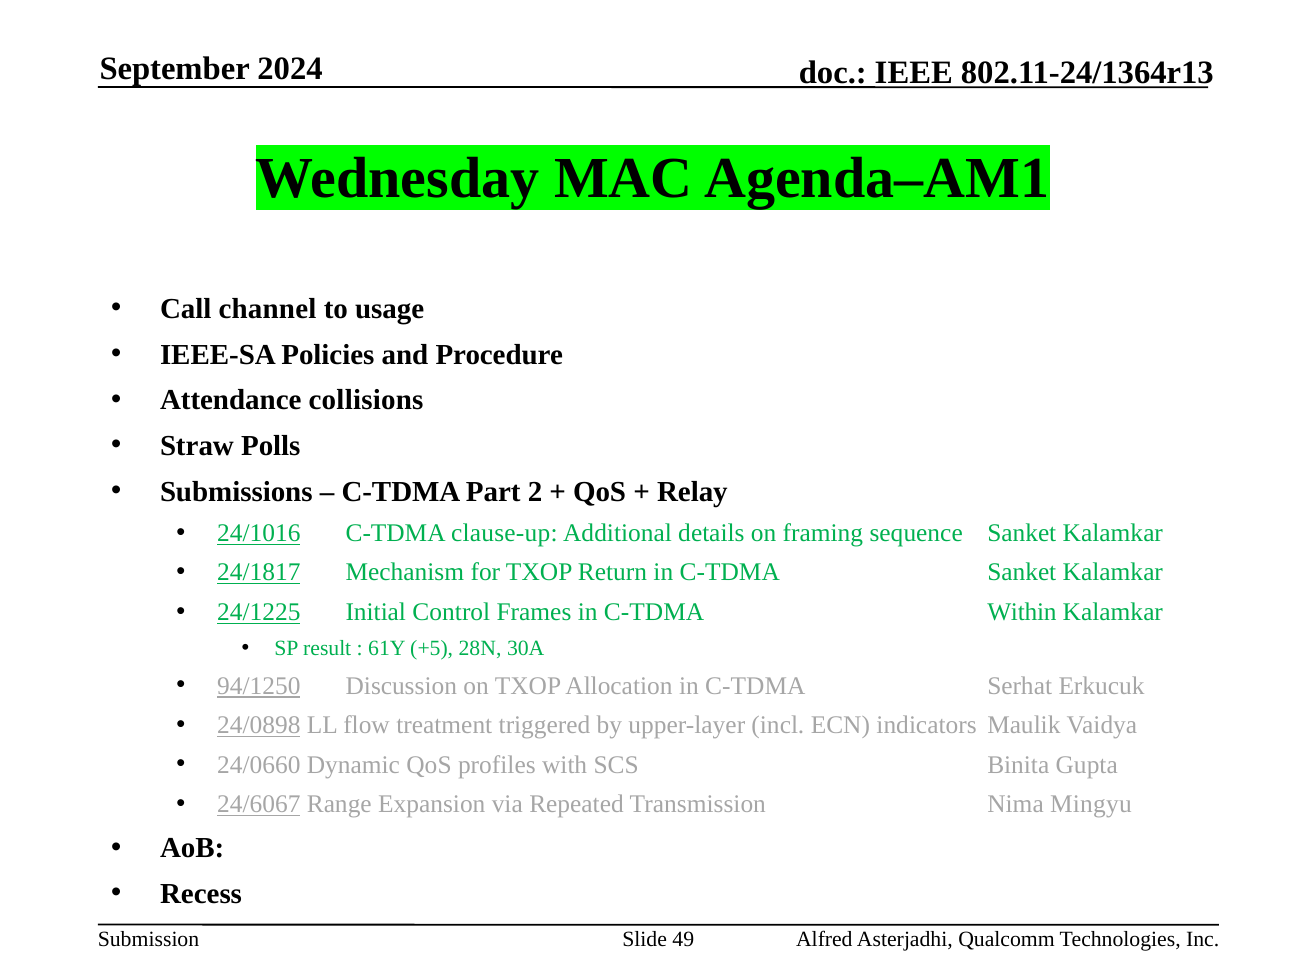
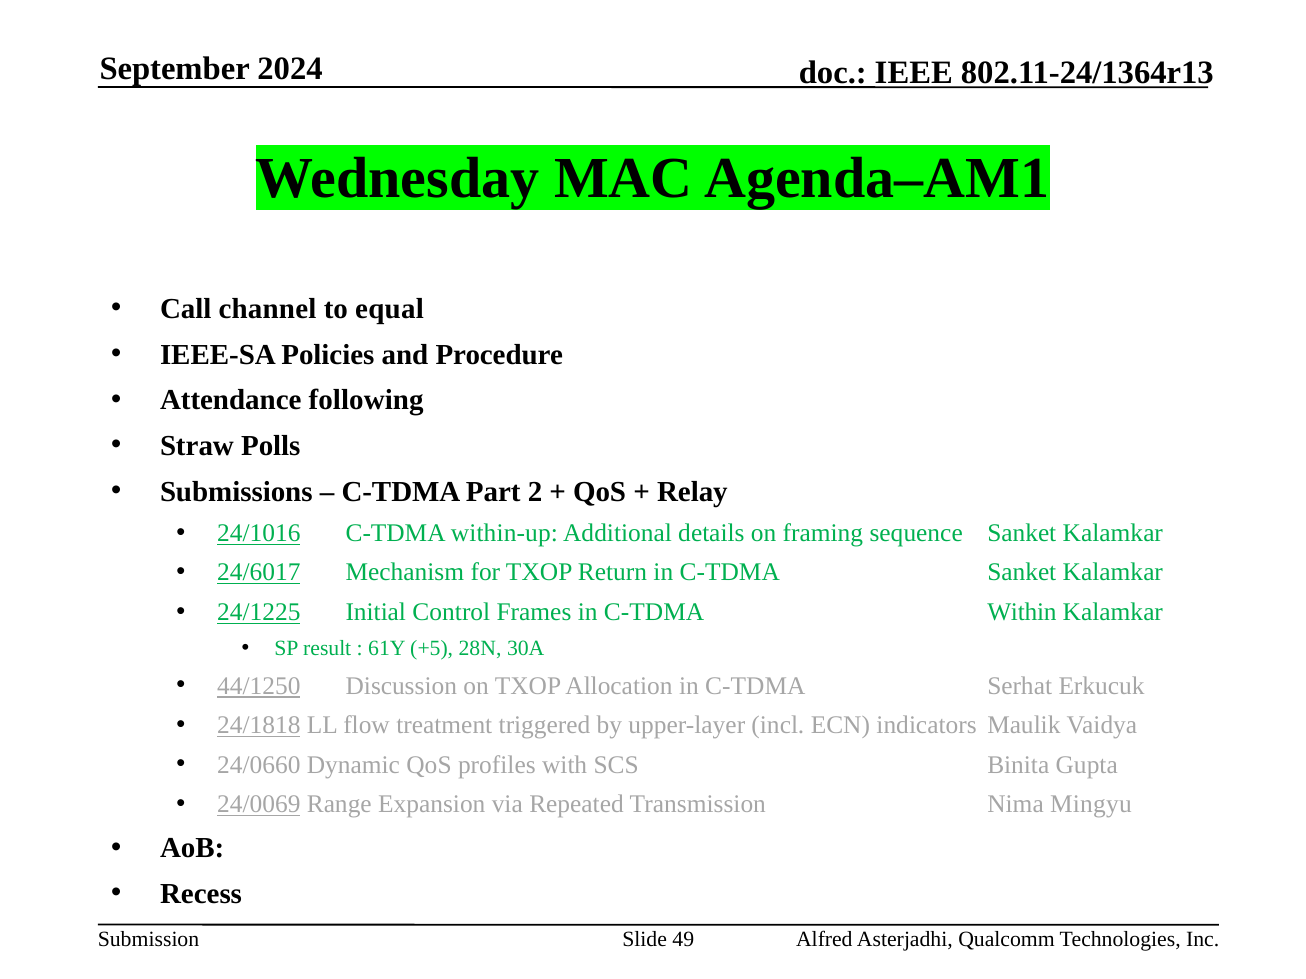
usage: usage -> equal (390, 309)
collisions: collisions -> following (366, 400)
clause-up: clause-up -> within-up (504, 533)
24/1817: 24/1817 -> 24/6017 (259, 573)
94/1250: 94/1250 -> 44/1250 (259, 686)
24/0898: 24/0898 -> 24/1818 (259, 726)
24/6067: 24/6067 -> 24/0069 (259, 805)
